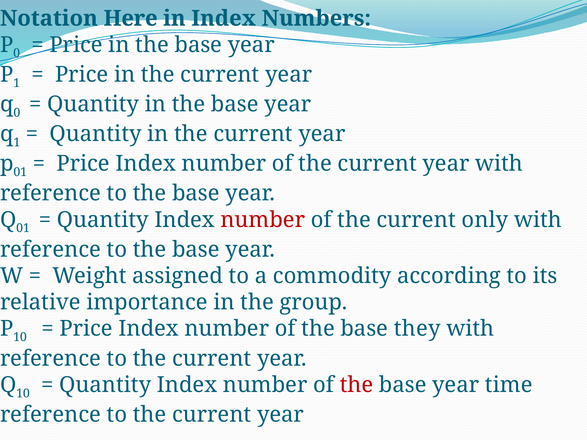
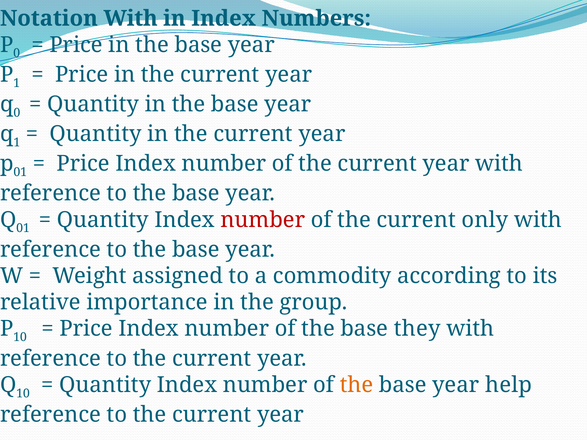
Notation Here: Here -> With (131, 18)
the colour: red -> orange (356, 385)
time: time -> help (509, 385)
